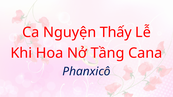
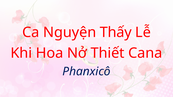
Tầng: Tầng -> Thiết (108, 53)
